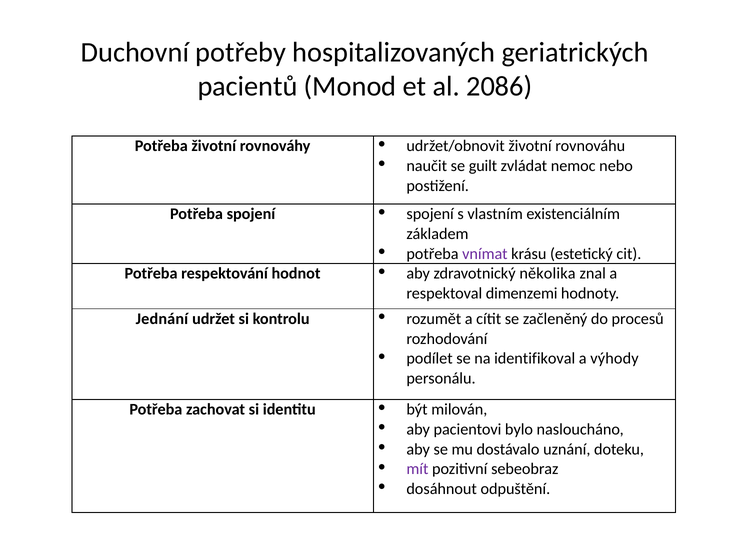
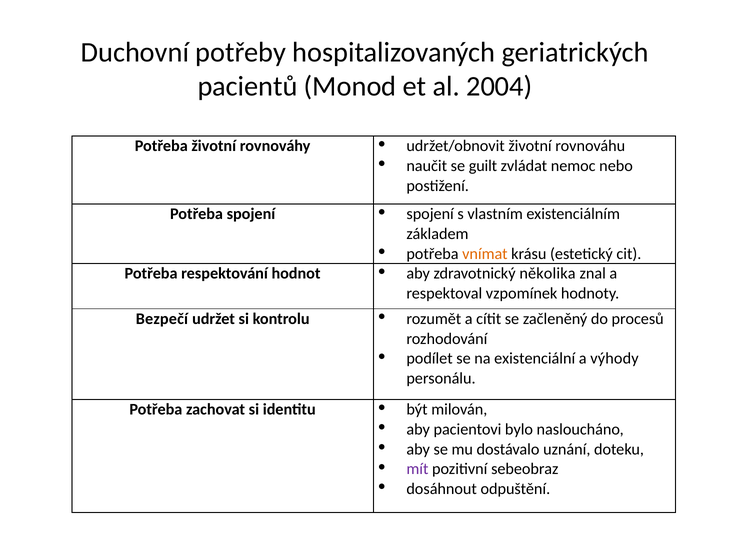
2086: 2086 -> 2004 (499, 87)
vnímat colour: purple -> orange (485, 253)
dimenzemi: dimenzemi -> vzpomínek (522, 293)
Jednání: Jednání -> Bezpečí (162, 319)
identifikoval: identifikoval -> existenciální (535, 358)
